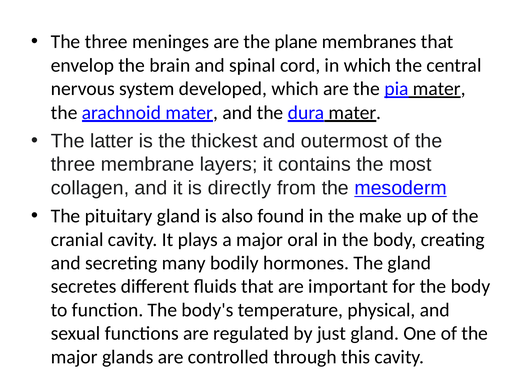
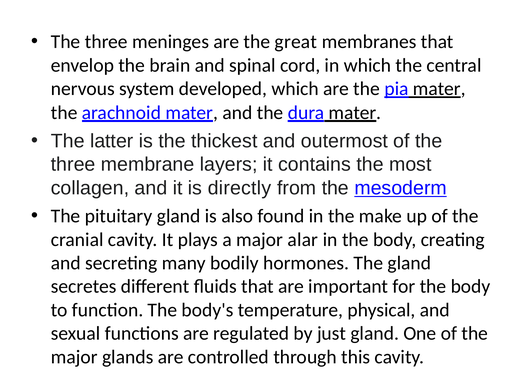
plane: plane -> great (296, 42)
oral: oral -> alar (303, 240)
